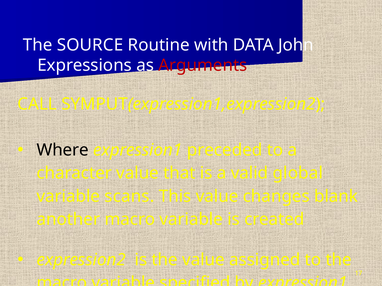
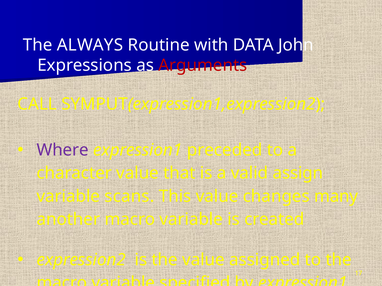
SOURCE: SOURCE -> ALWAYS (90, 45)
Where colour: black -> purple (63, 150)
global: global -> assign (298, 173)
blank: blank -> many (336, 197)
